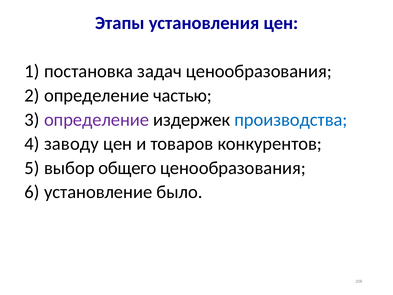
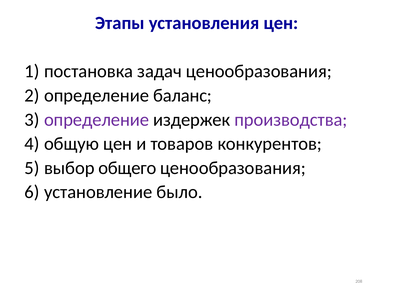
частью: частью -> баланс (183, 95)
производства colour: blue -> purple (291, 120)
заводу: заводу -> общую (72, 144)
